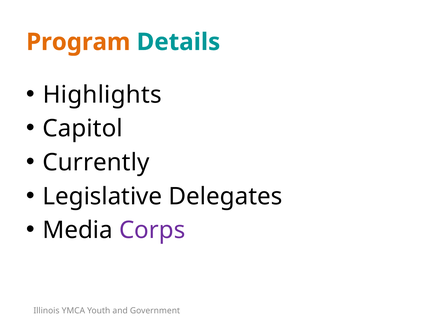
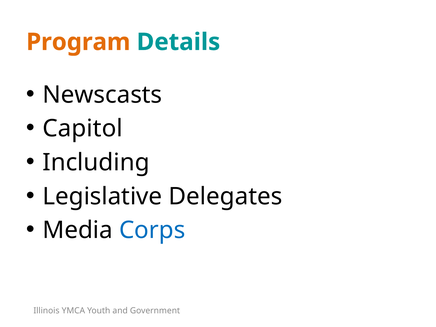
Highlights: Highlights -> Newscasts (102, 95)
Currently: Currently -> Including (96, 162)
Corps colour: purple -> blue (152, 230)
